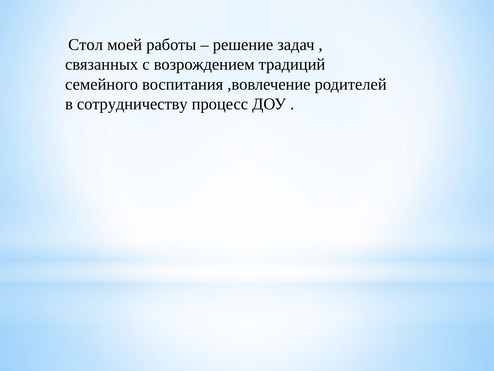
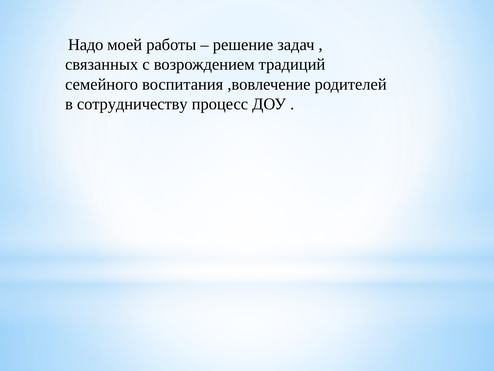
Стол: Стол -> Надо (86, 45)
